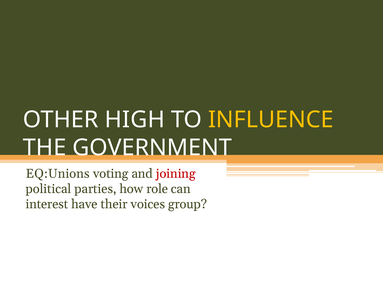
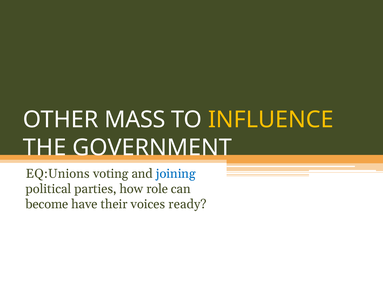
HIGH: HIGH -> MASS (135, 120)
joining colour: red -> blue (176, 174)
interest: interest -> become (47, 204)
group: group -> ready (187, 204)
